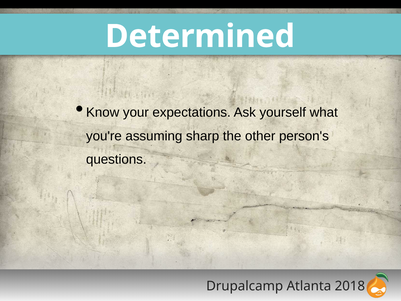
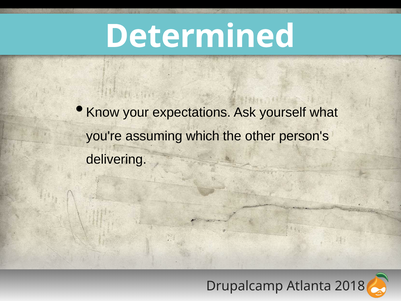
sharp: sharp -> which (203, 136)
questions: questions -> delivering (116, 159)
